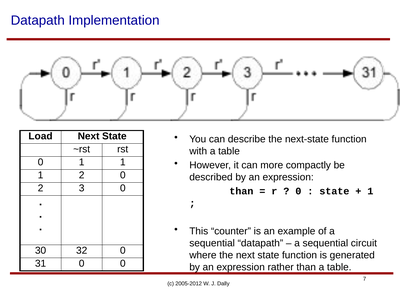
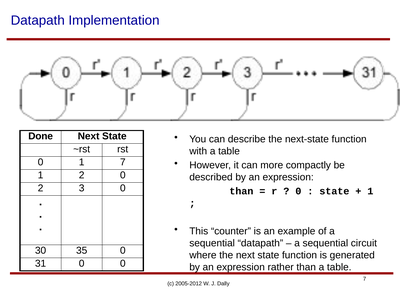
Load: Load -> Done (41, 136)
0 1 1: 1 -> 7 (123, 162)
32: 32 -> 35 (82, 251)
